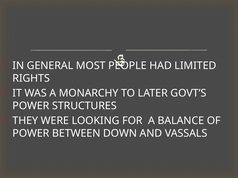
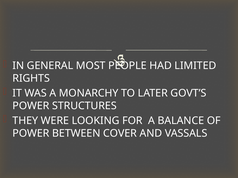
DOWN: DOWN -> COVER (120, 134)
